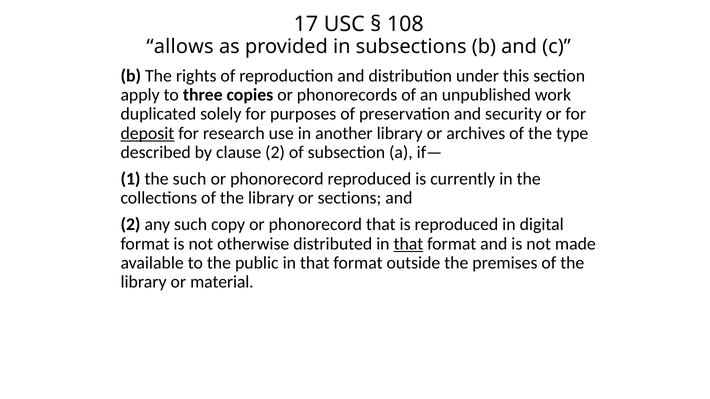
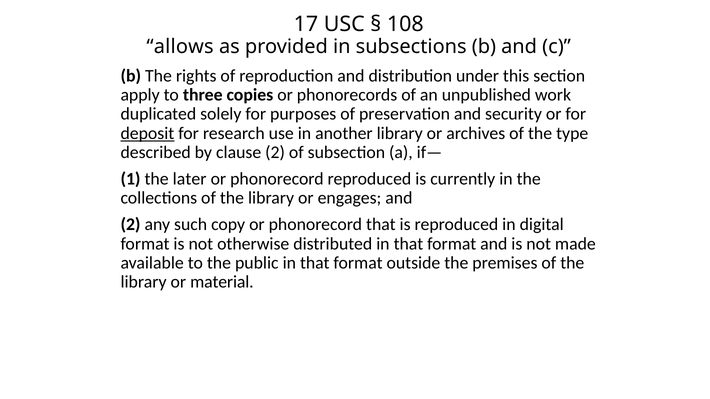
the such: such -> later (190, 179)
sections: sections -> engages (349, 198)
that underline: present -> none (408, 244)
